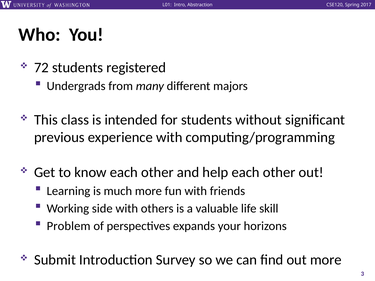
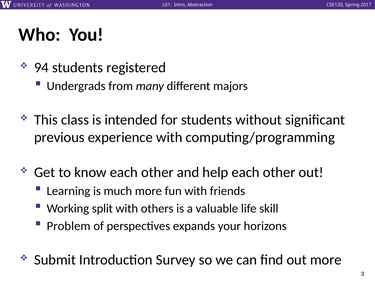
72: 72 -> 94 (41, 68)
side: side -> split (102, 209)
